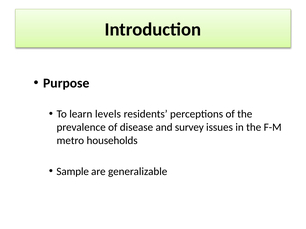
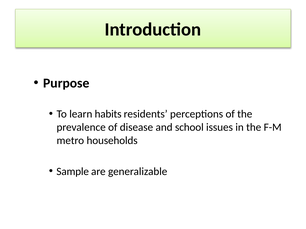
levels: levels -> habits (108, 114)
survey: survey -> school (189, 128)
